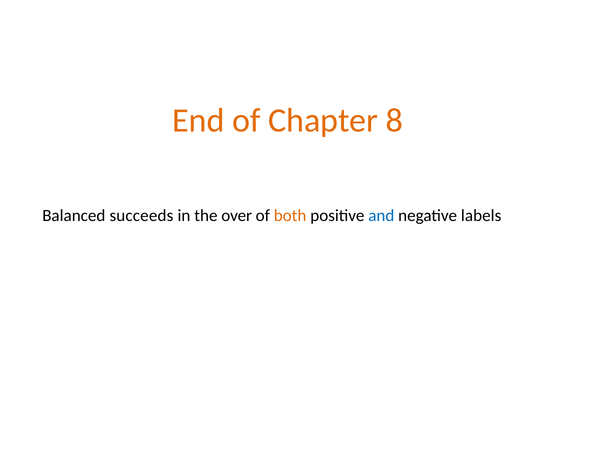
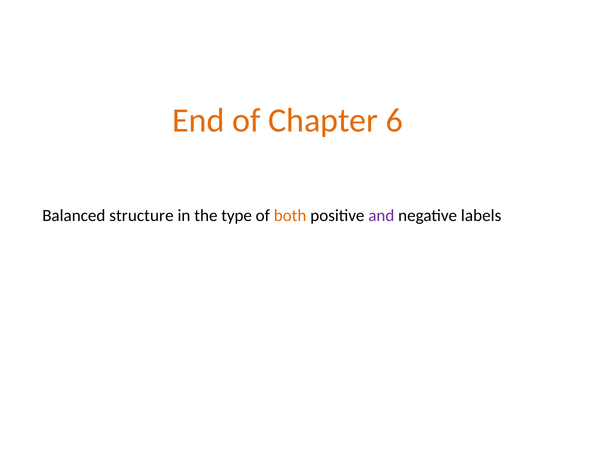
8: 8 -> 6 (394, 121)
succeeds: succeeds -> structure (141, 216)
over: over -> type (237, 216)
and colour: blue -> purple (381, 216)
